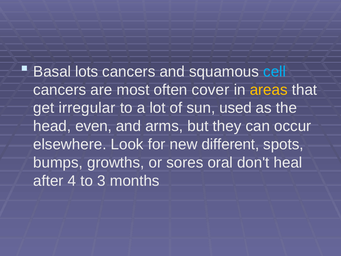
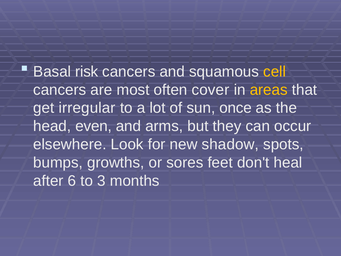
lots: lots -> risk (87, 71)
cell colour: light blue -> yellow (275, 71)
used: used -> once (236, 108)
different: different -> shadow (230, 144)
oral: oral -> feet (220, 162)
4: 4 -> 6 (72, 181)
